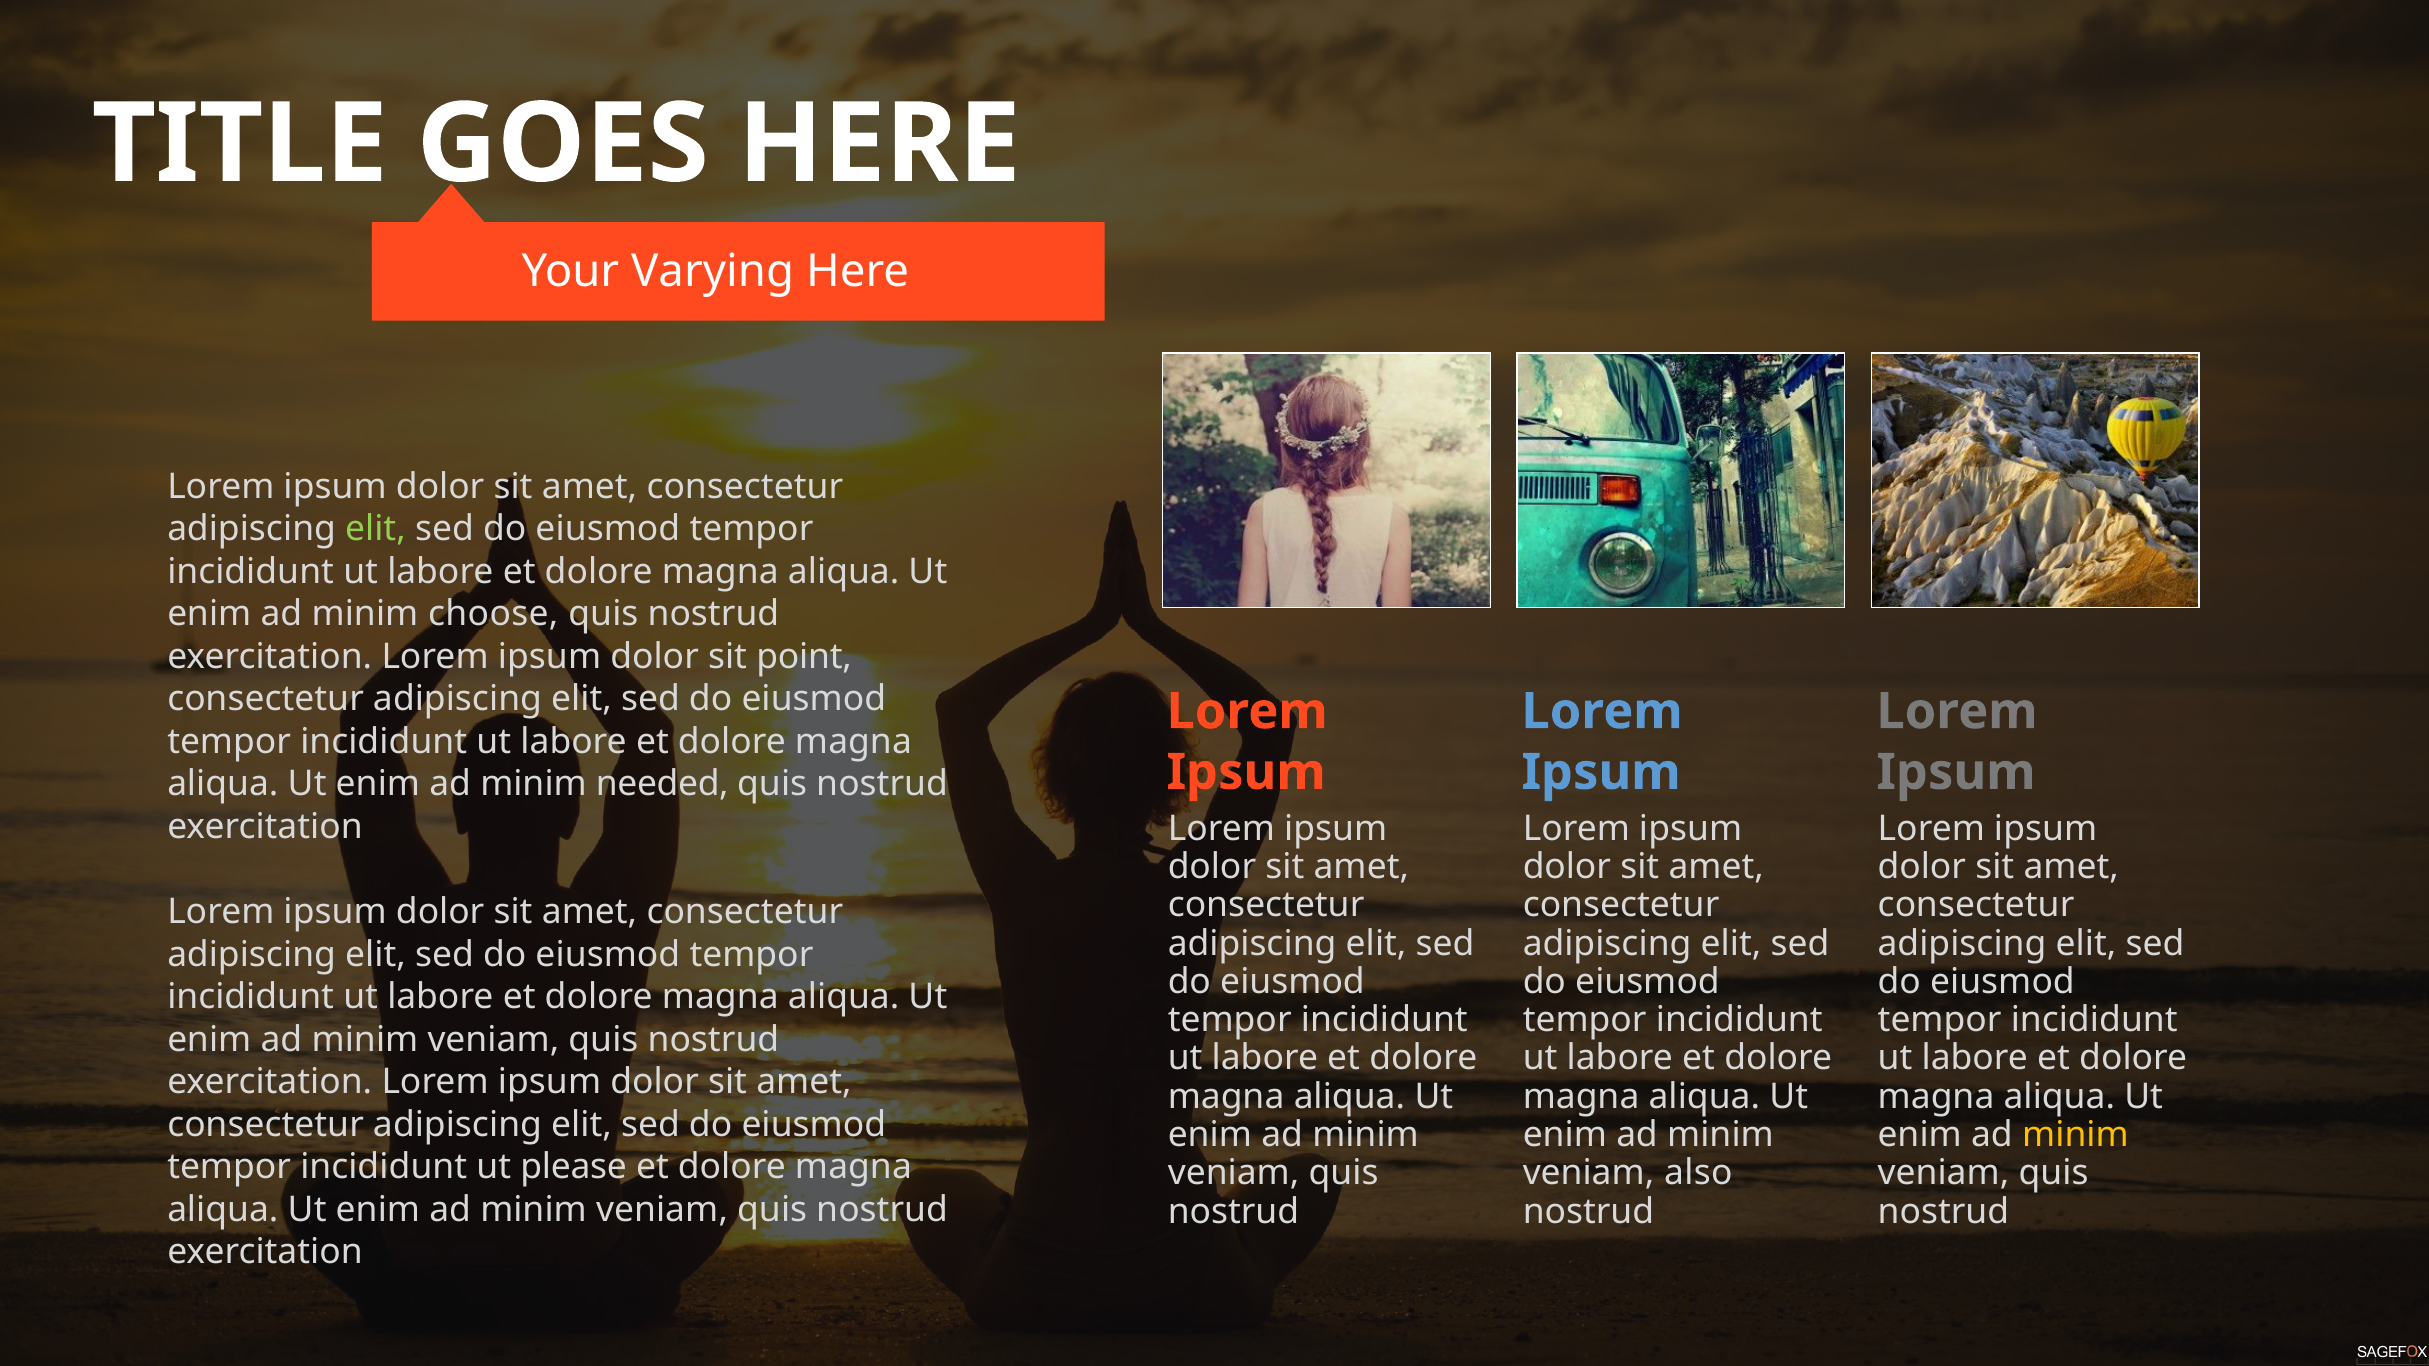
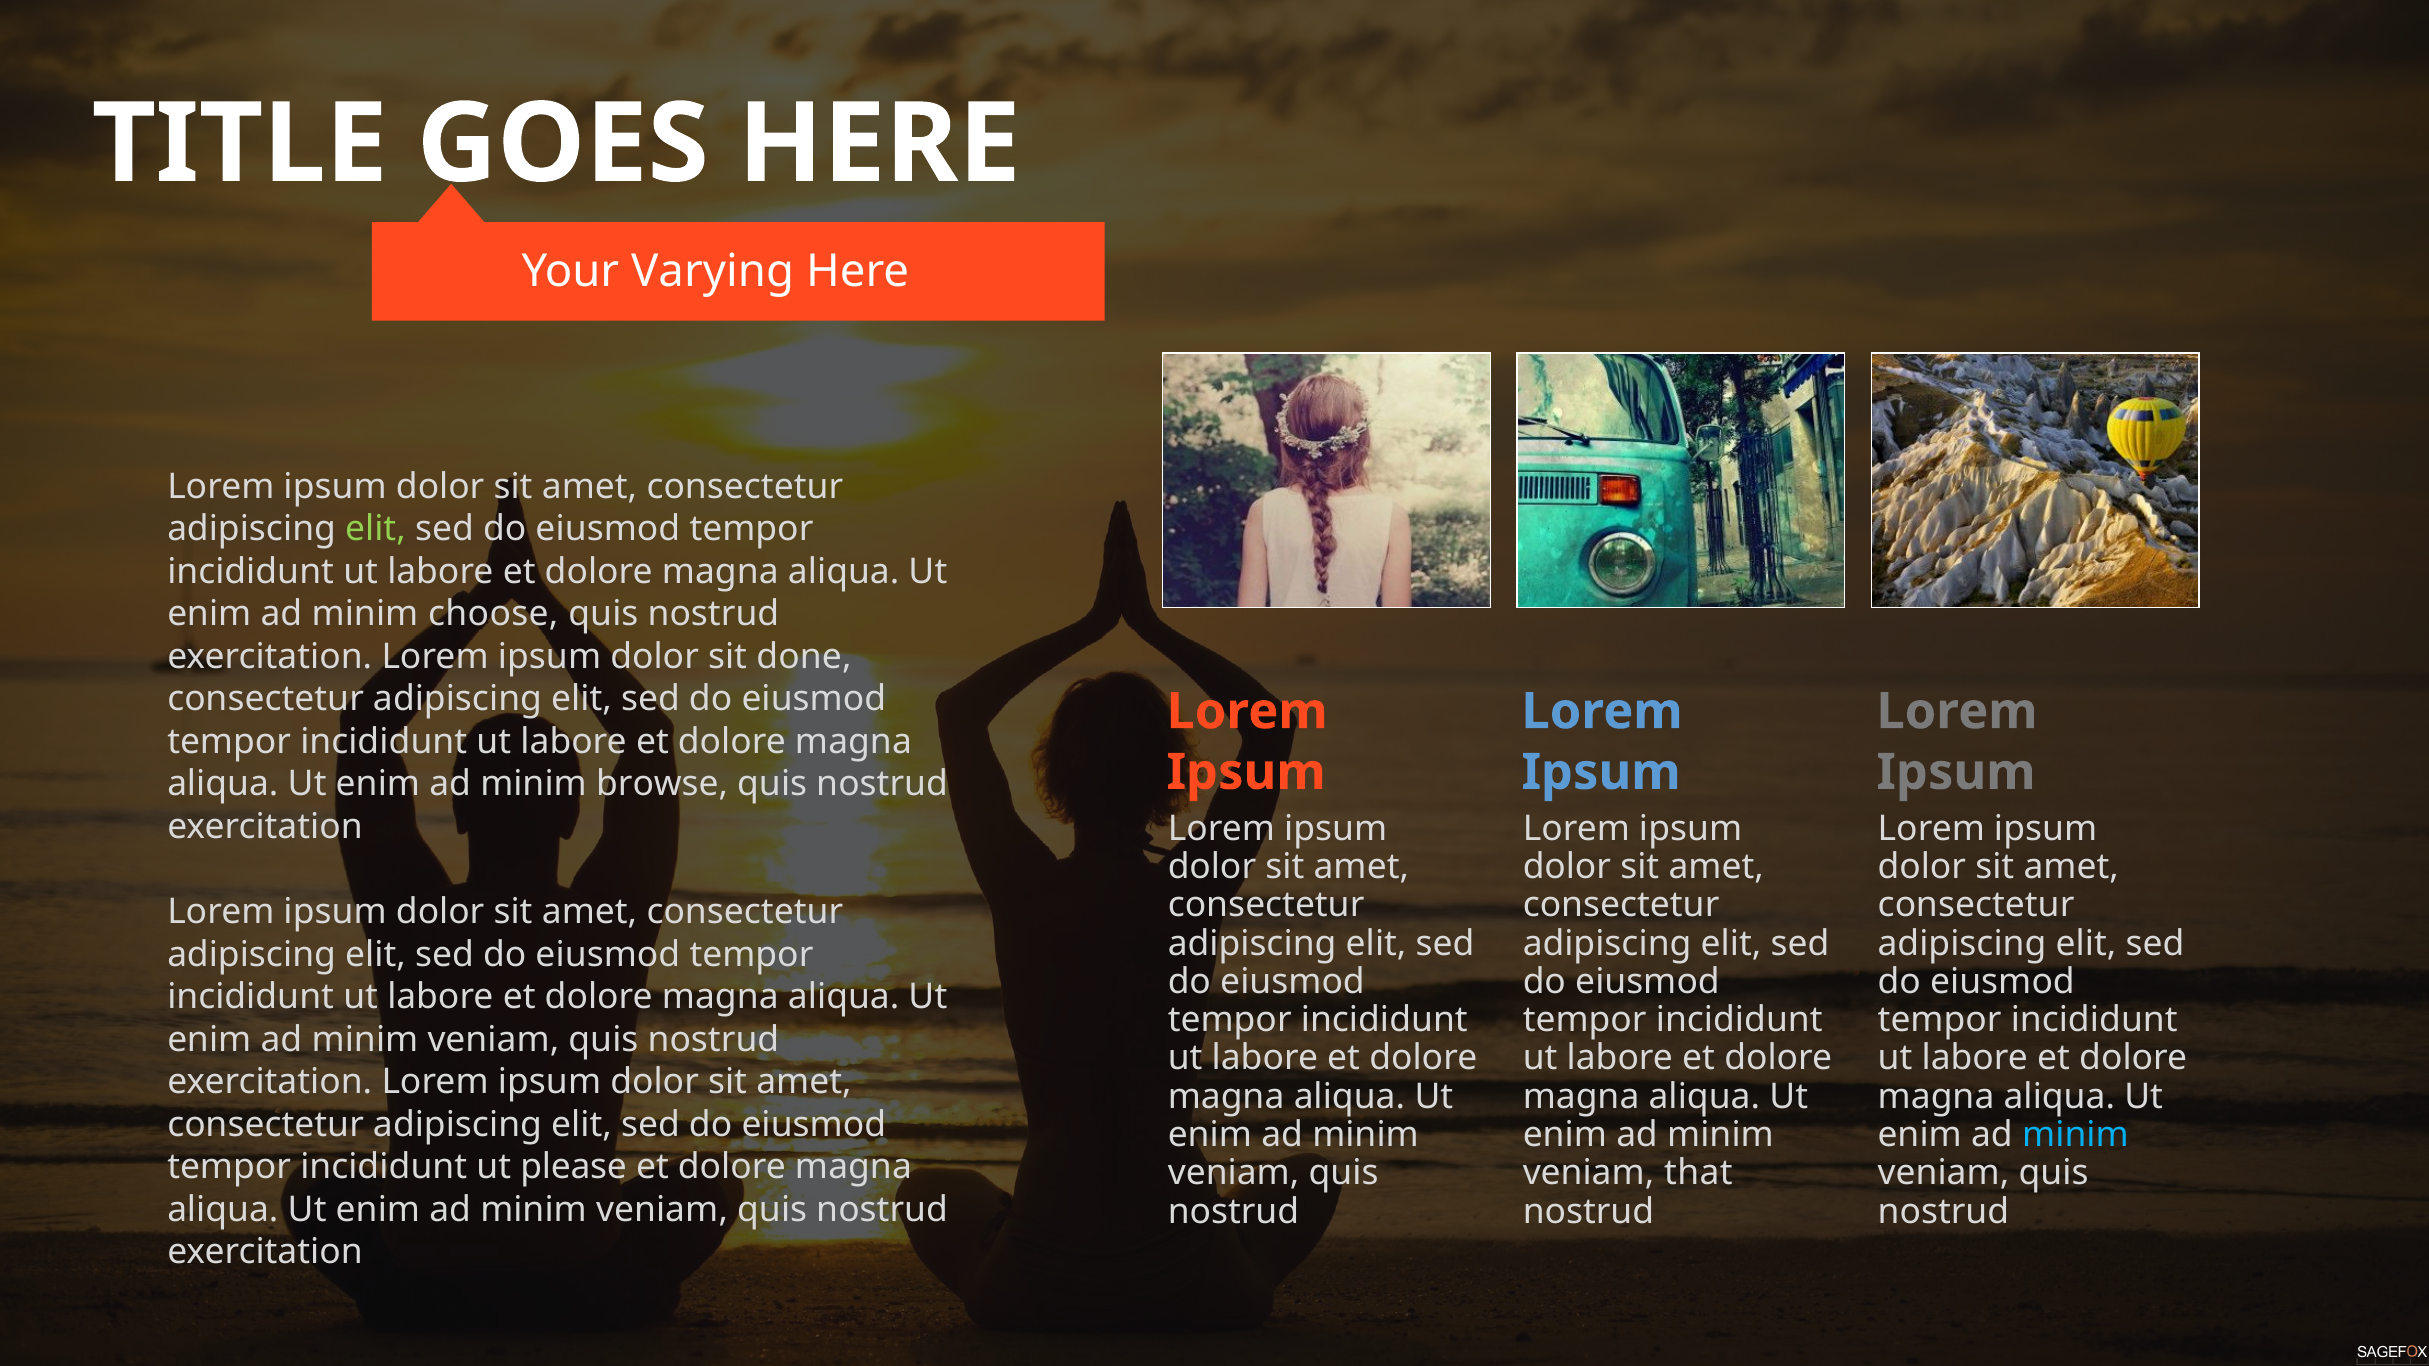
point: point -> done (804, 657)
needed: needed -> browse (662, 784)
minim colour: yellow -> light blue (2075, 1135)
also: also -> that (1698, 1173)
